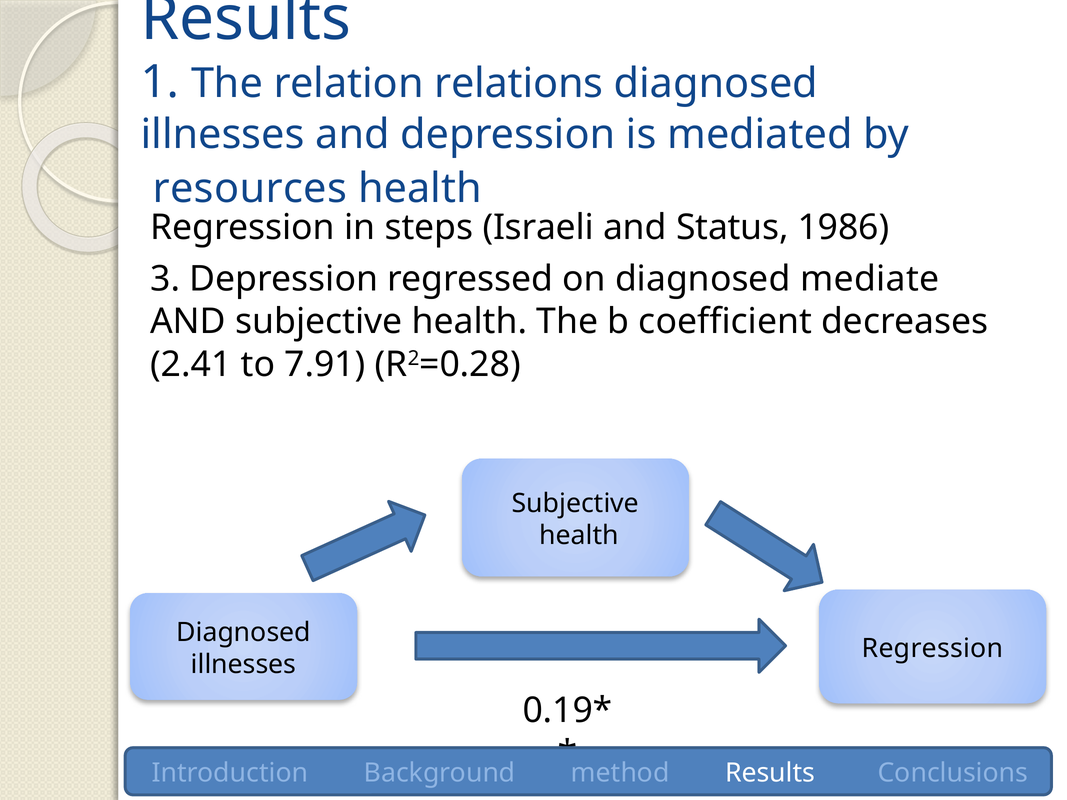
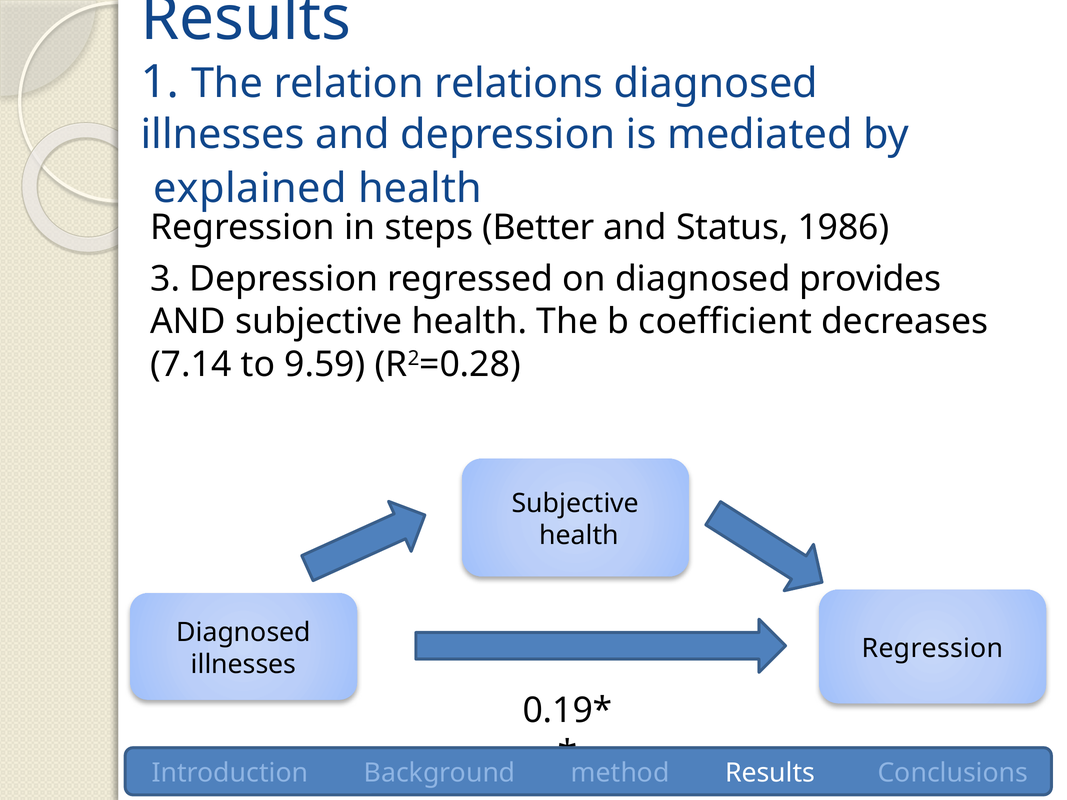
resources: resources -> explained (250, 189)
Israeli: Israeli -> Better (538, 228)
mediate: mediate -> provides (870, 279)
2.41: 2.41 -> 7.14 (191, 364)
7.91: 7.91 -> 9.59 (325, 364)
